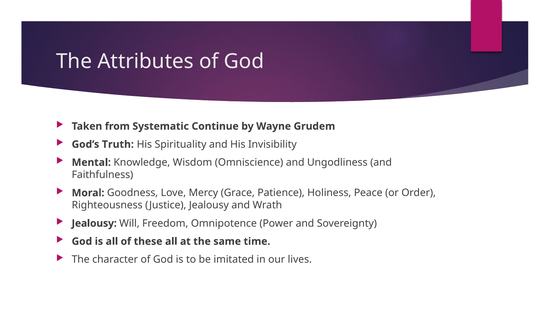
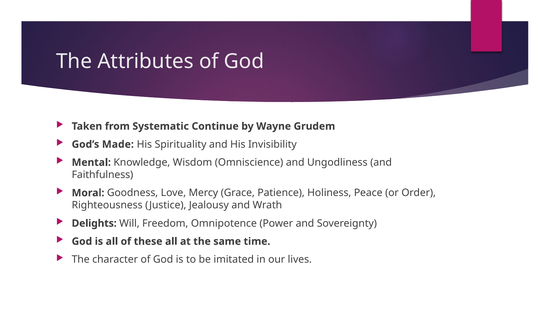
Truth: Truth -> Made (118, 145)
Jealousy: Jealousy -> Delights (94, 224)
